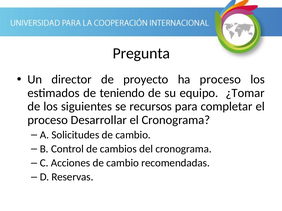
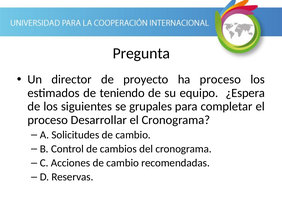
¿Tomar: ¿Tomar -> ¿Espera (245, 93)
recursos: recursos -> grupales (151, 107)
